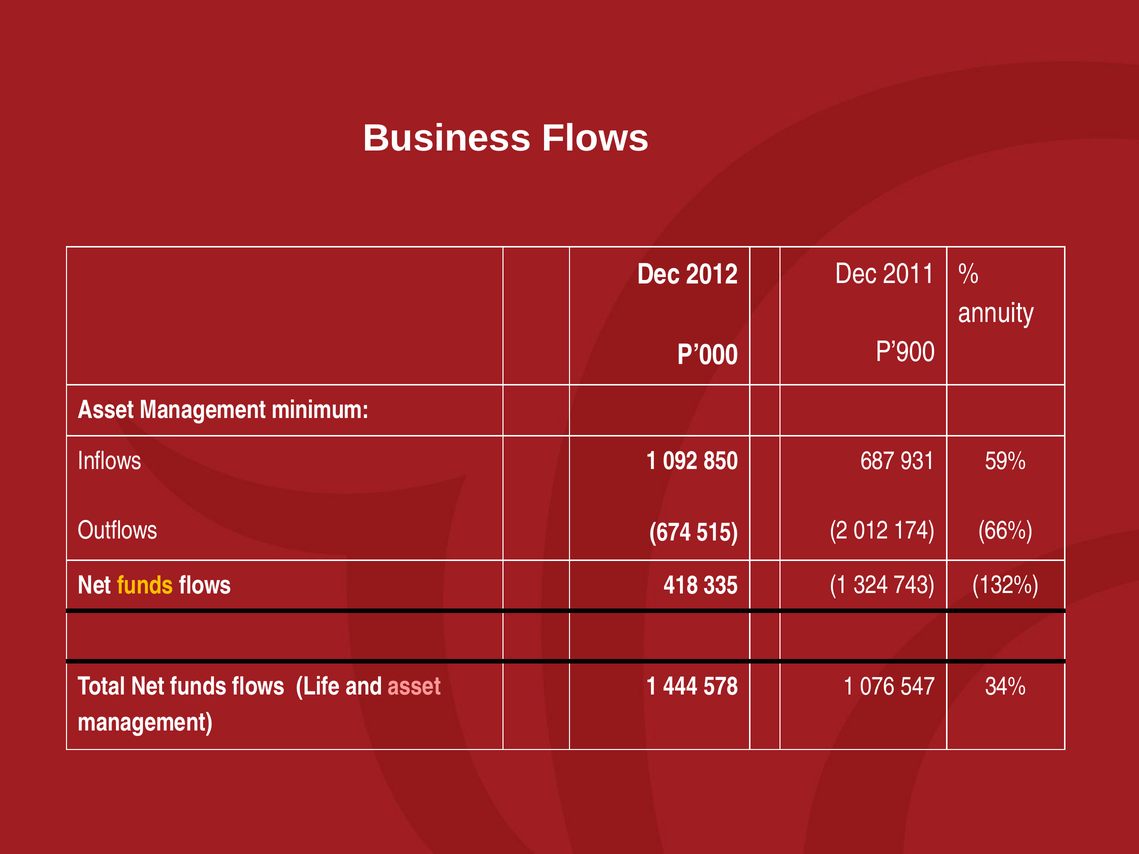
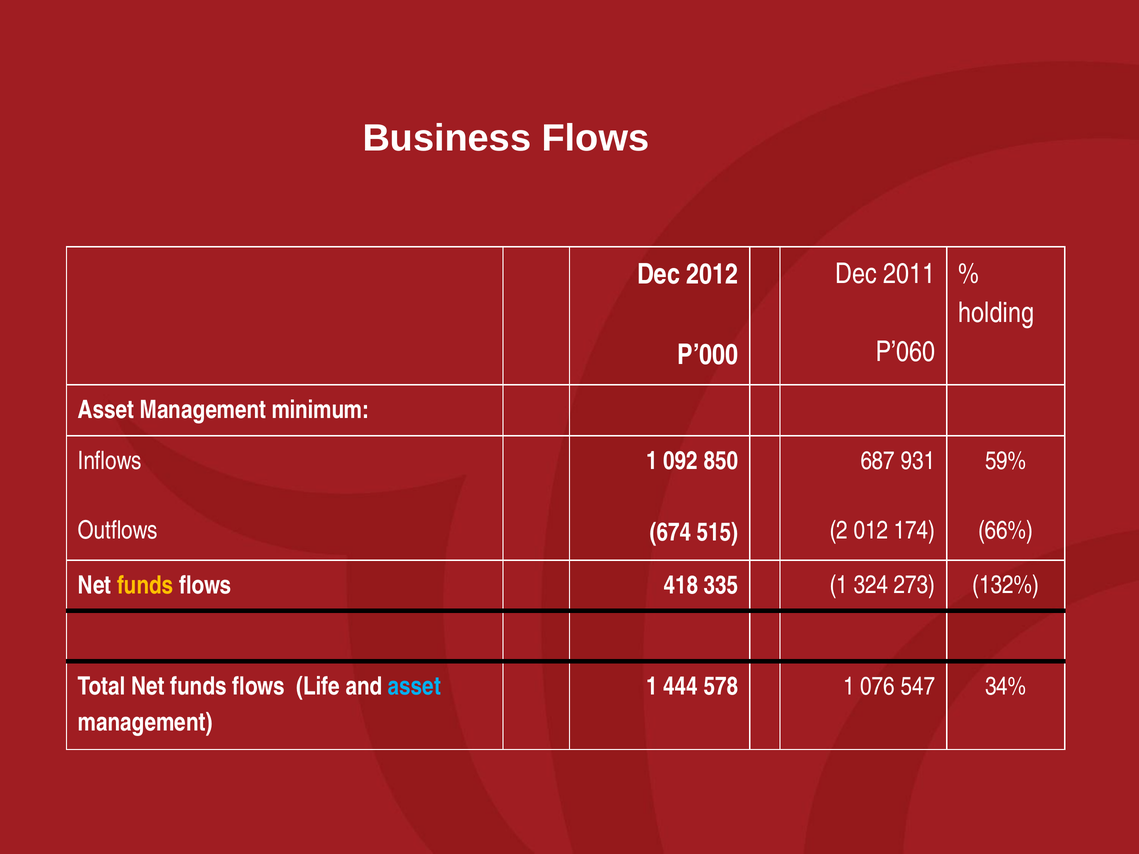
annuity: annuity -> holding (996, 313)
P’900: P’900 -> P’060 (906, 352)
743: 743 -> 273 (915, 585)
asset colour: pink -> light blue (414, 687)
